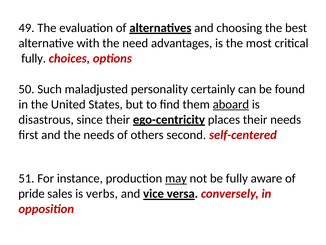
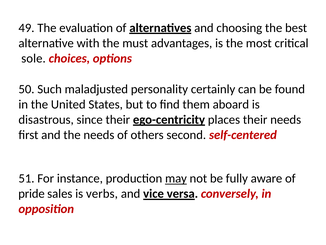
need: need -> must (135, 43)
fully: fully -> sole (34, 58)
aboard underline: present -> none (231, 104)
